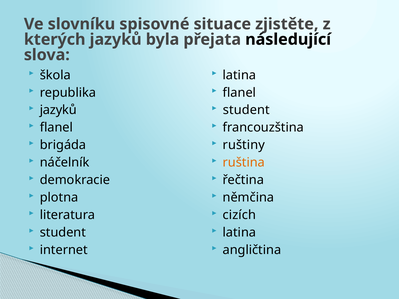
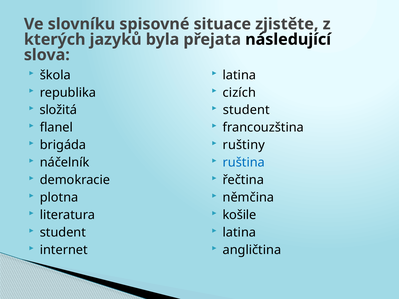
flanel: flanel -> cizích (239, 93)
jazyků: jazyků -> složitá (58, 110)
ruština colour: orange -> blue (244, 163)
cizích: cizích -> košile (239, 215)
